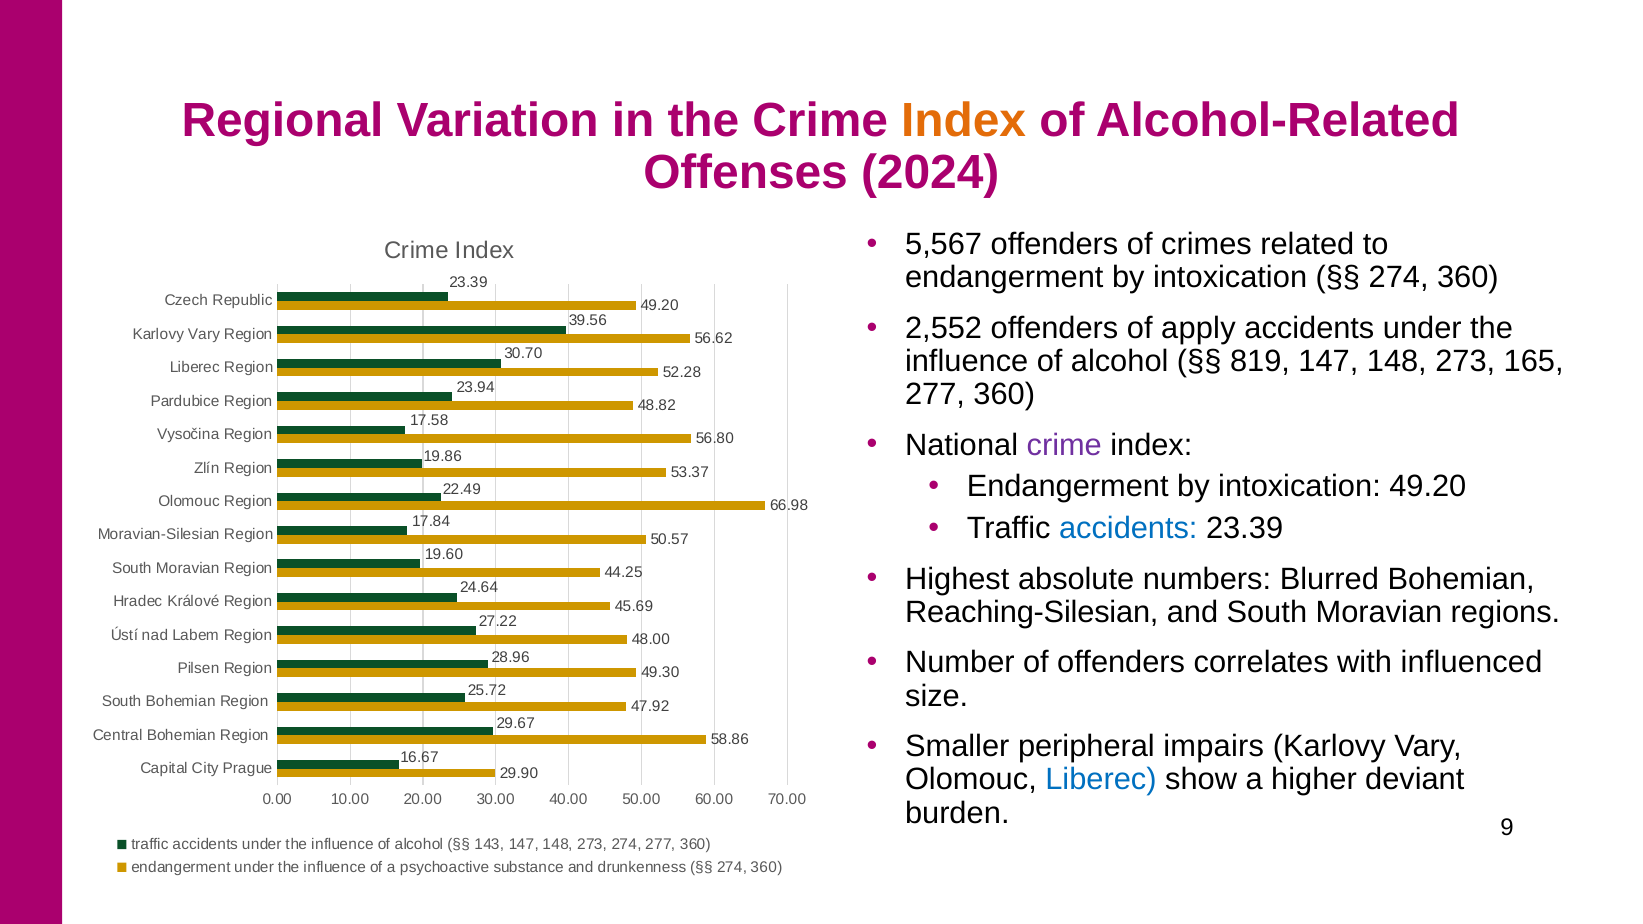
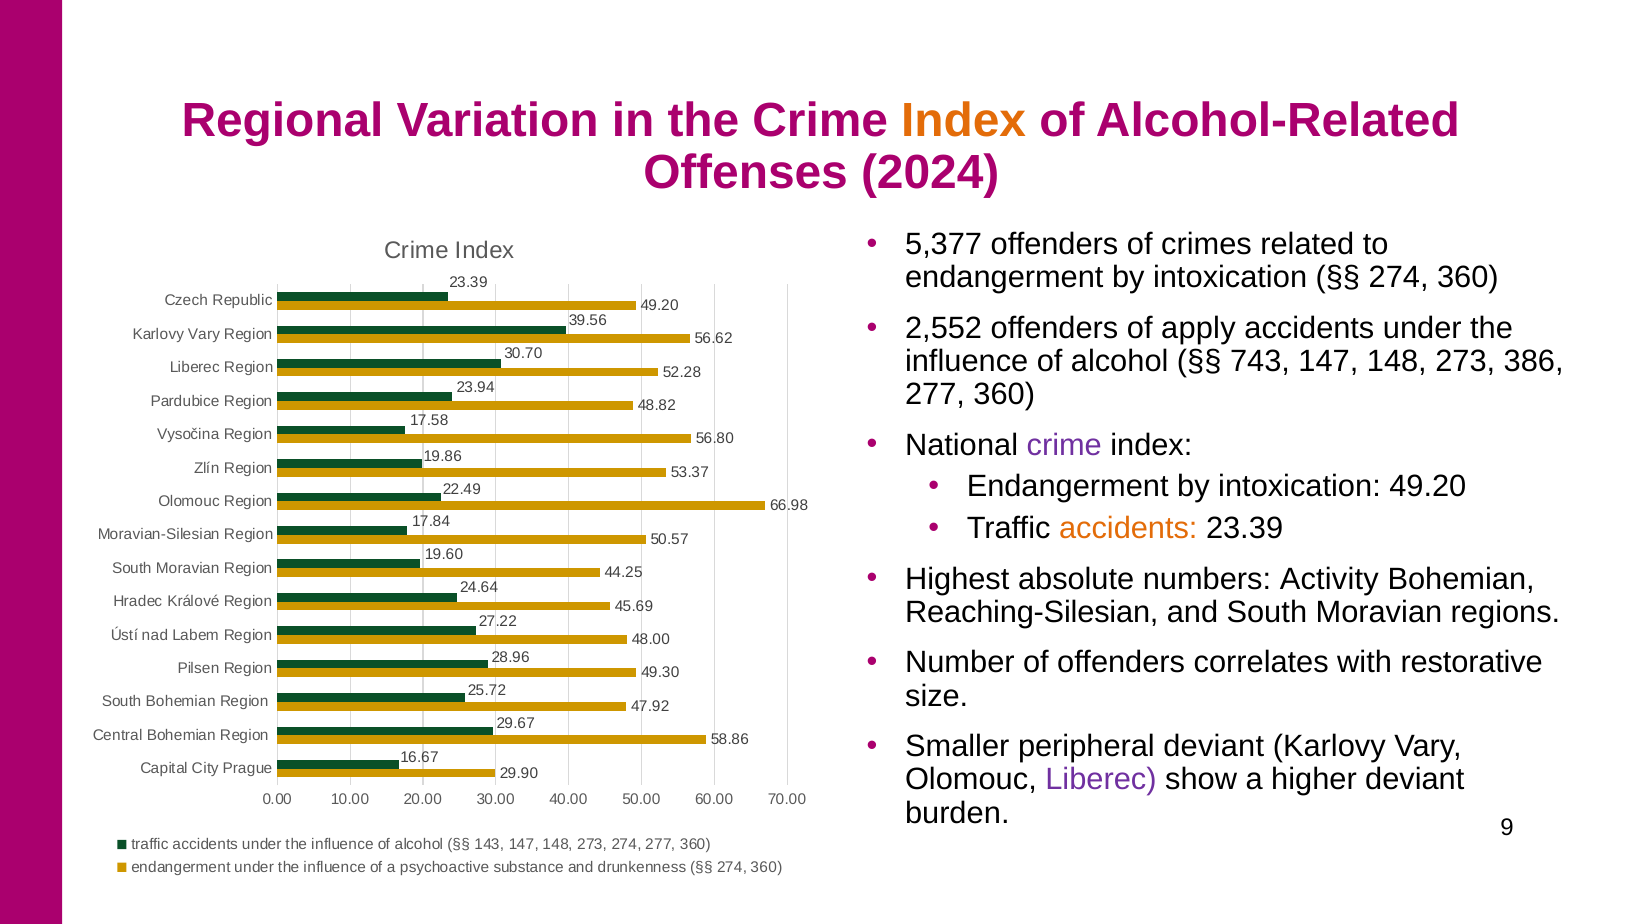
5,567: 5,567 -> 5,377 (944, 244)
819: 819 -> 743 (1260, 361)
165: 165 -> 386 (1534, 361)
accidents colour: blue -> orange (1128, 529)
Blurred: Blurred -> Activity (1329, 579)
influenced: influenced -> restorative (1472, 663)
peripheral impairs: impairs -> deviant (1214, 746)
Liberec colour: blue -> purple (1101, 780)
